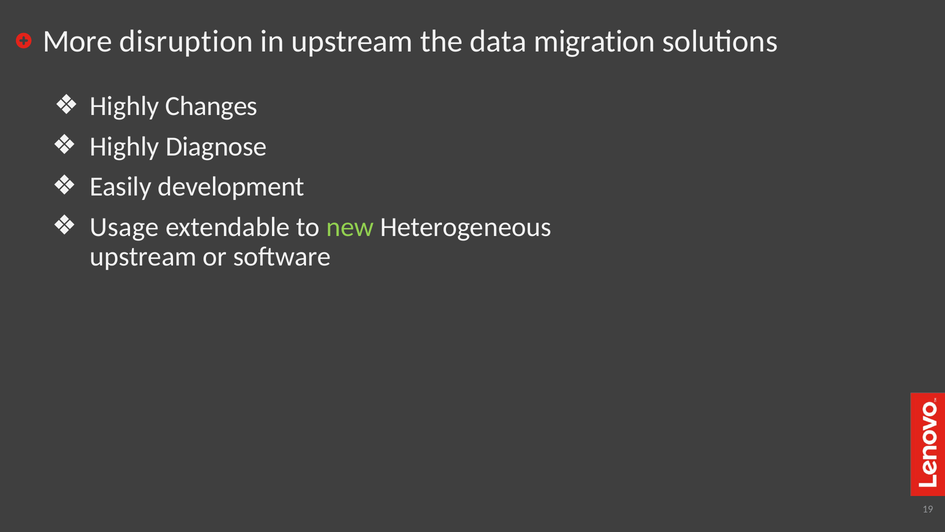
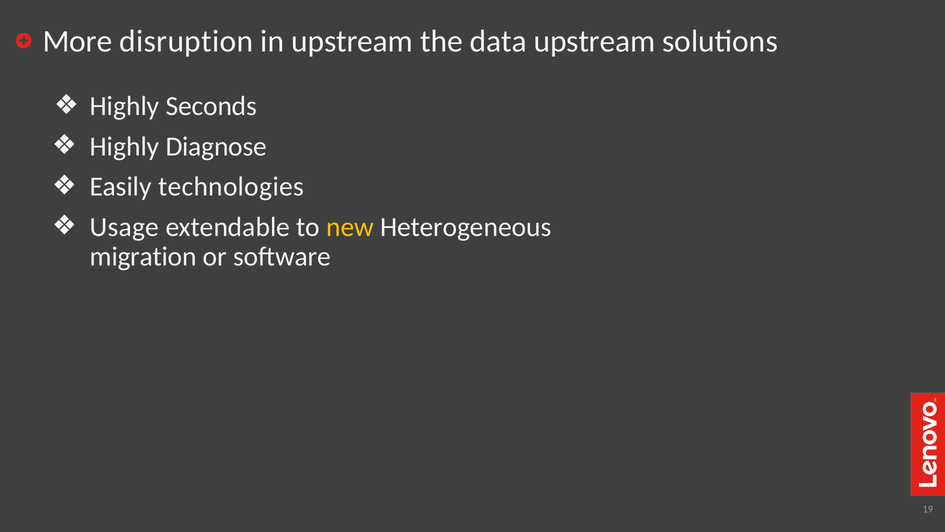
data migration: migration -> upstream (594, 41)
Changes: Changes -> Seconds (211, 106)
development: development -> technologies (231, 187)
new colour: light green -> yellow (350, 227)
upstream: upstream -> migration (143, 257)
